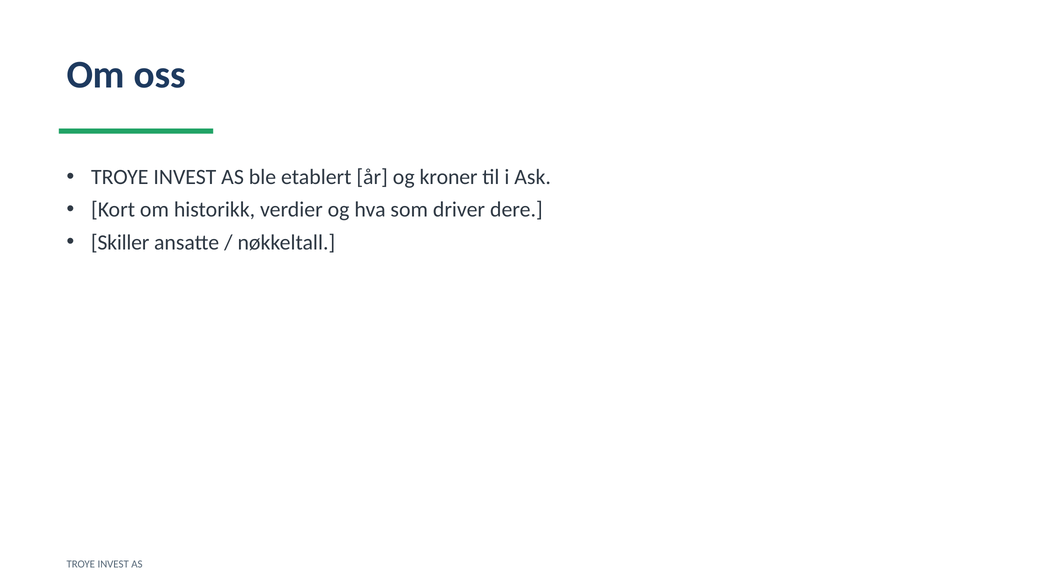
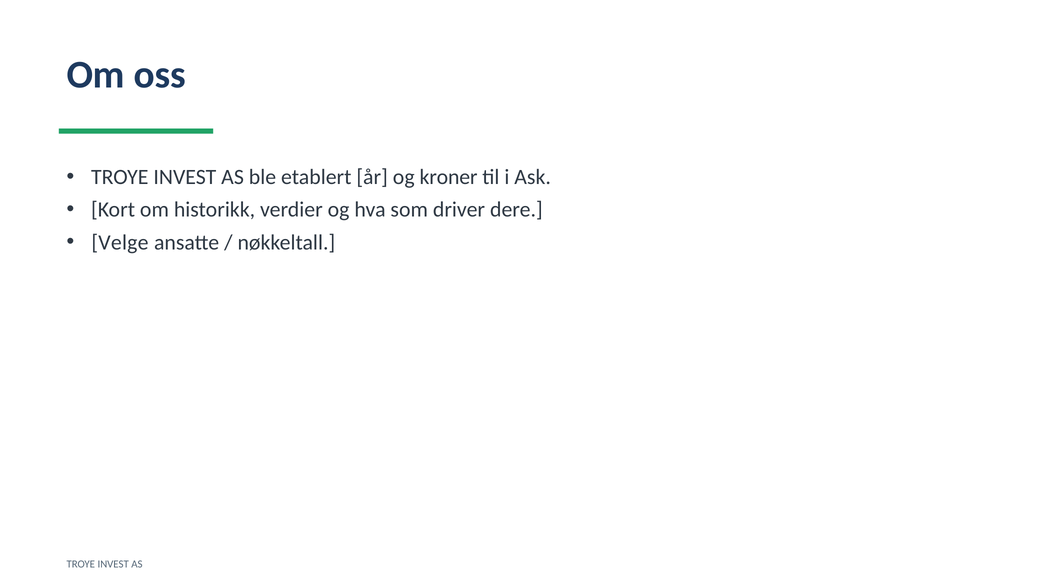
Skiller: Skiller -> Velge (120, 243)
